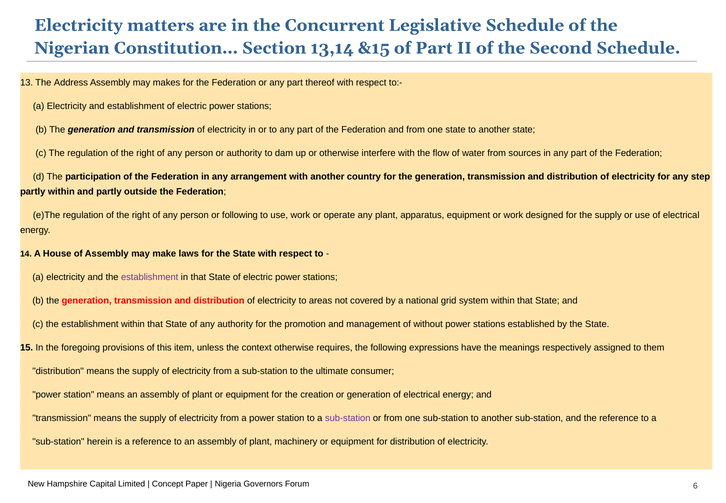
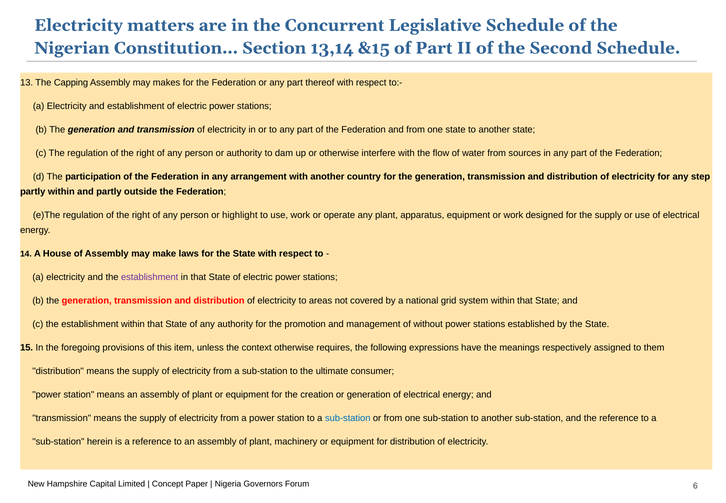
Address: Address -> Capping (71, 83)
or following: following -> highlight (240, 215)
sub-station colour: purple -> blue (348, 418)
